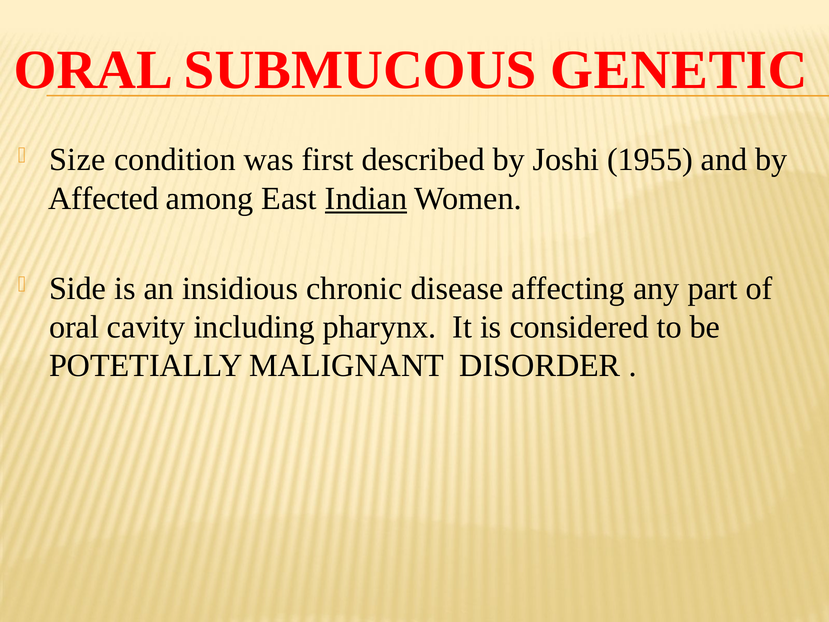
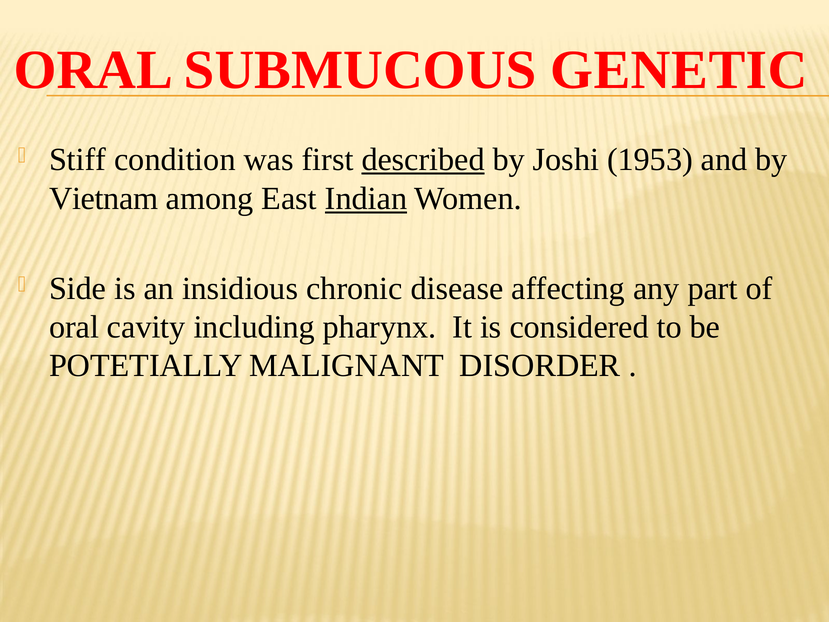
Size: Size -> Stiff (78, 160)
described underline: none -> present (423, 160)
1955: 1955 -> 1953 (650, 160)
Affected: Affected -> Vietnam (104, 198)
